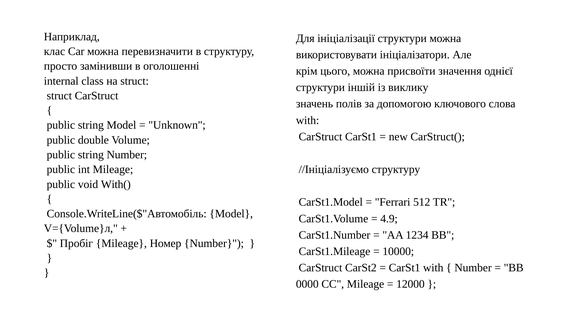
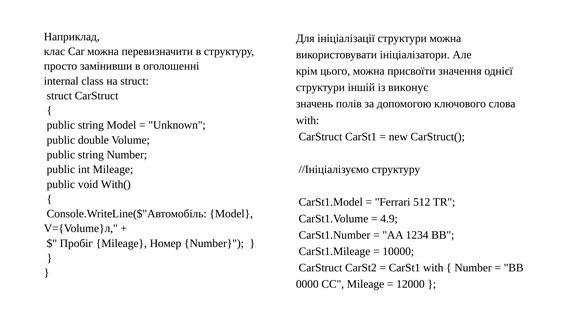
виклику: виклику -> виконує (408, 87)
